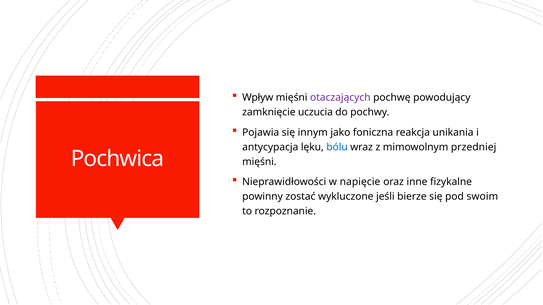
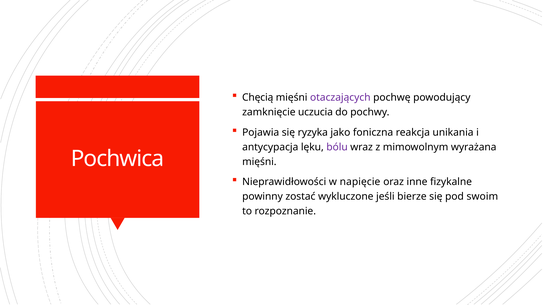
Wpływ: Wpływ -> Chęcią (258, 98)
innym: innym -> ryzyka (313, 133)
bólu colour: blue -> purple (337, 147)
przedniej: przedniej -> wyrażana (474, 147)
